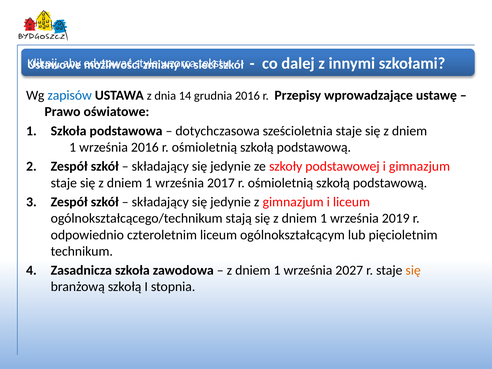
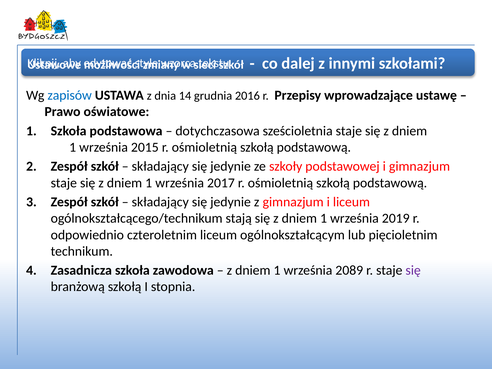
września 2016: 2016 -> 2015 (145, 147)
2027: 2027 -> 2089 (349, 270)
się colour: orange -> purple (413, 270)
